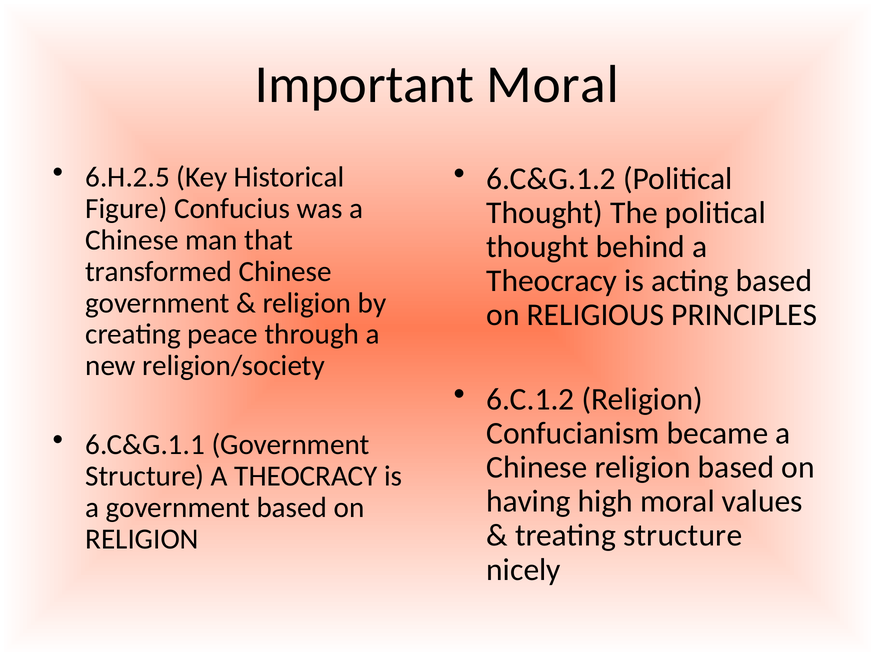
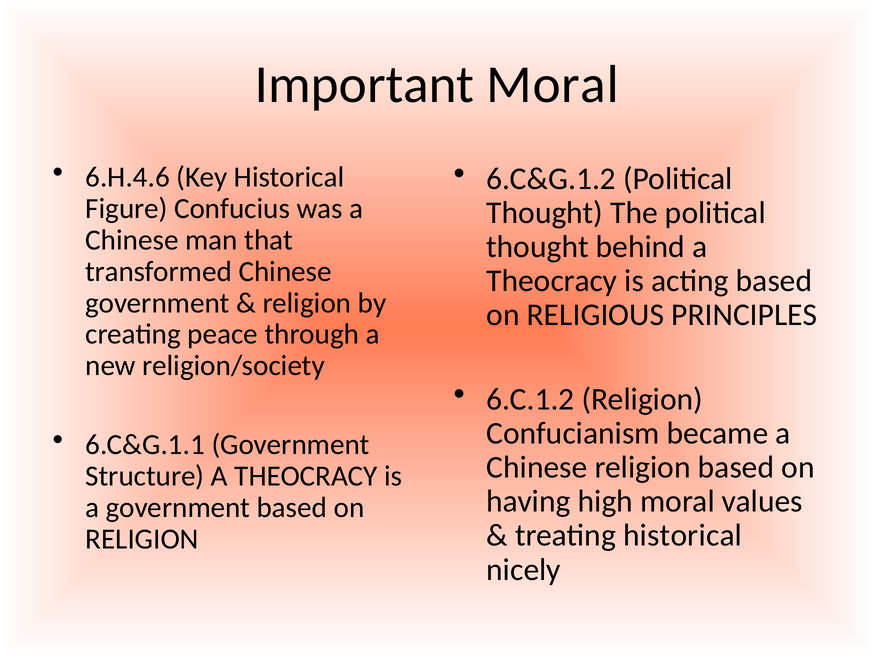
6.H.2.5: 6.H.2.5 -> 6.H.4.6 (128, 177)
treating structure: structure -> historical (683, 536)
